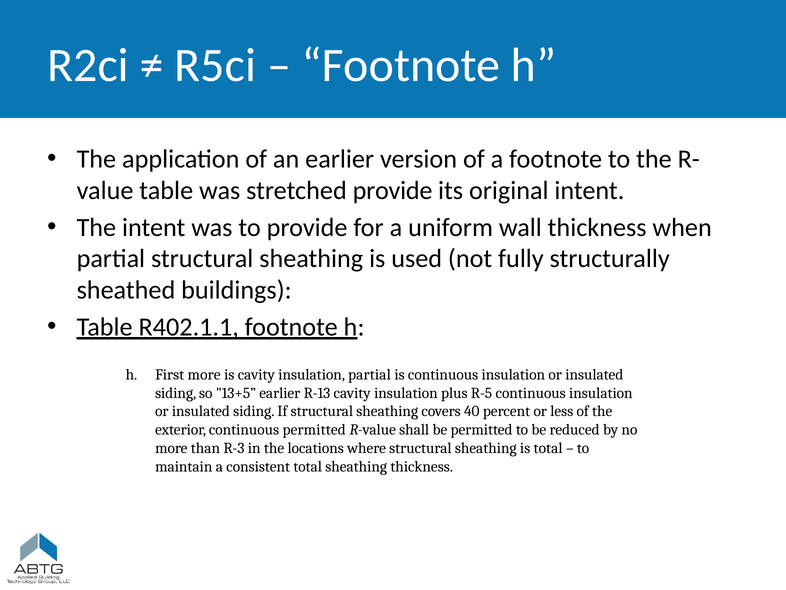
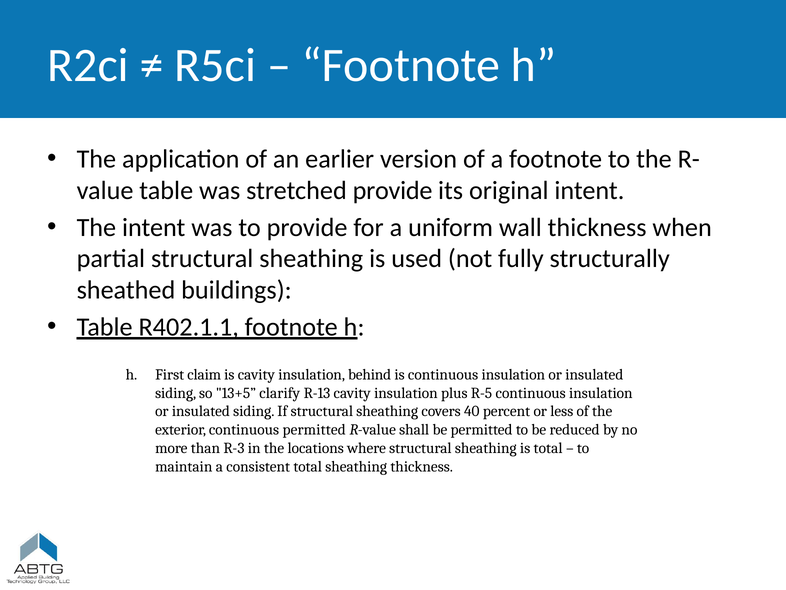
First more: more -> claim (204, 374)
insulation partial: partial -> behind (370, 374)
13+5 earlier: earlier -> clarify (280, 393)
